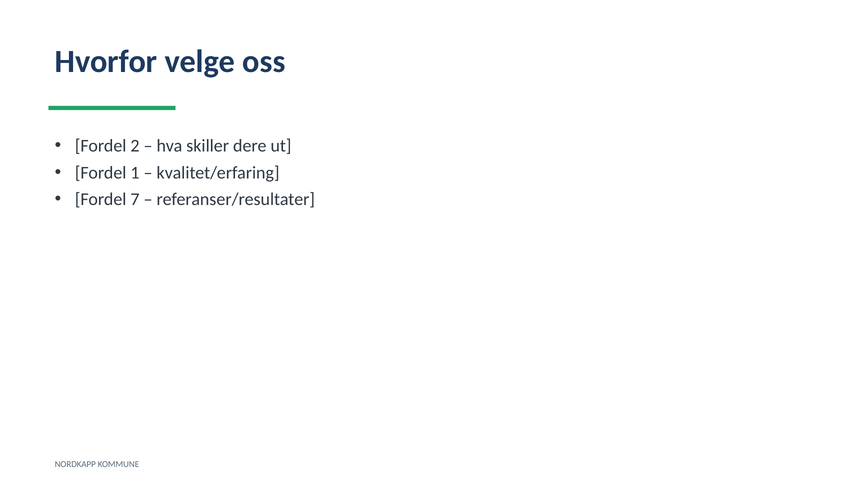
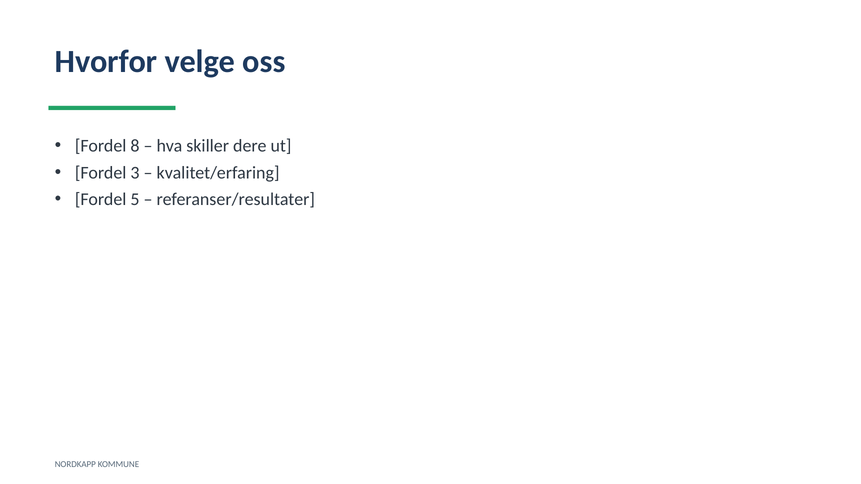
2: 2 -> 8 (135, 146)
1: 1 -> 3 (135, 173)
7: 7 -> 5 (135, 200)
